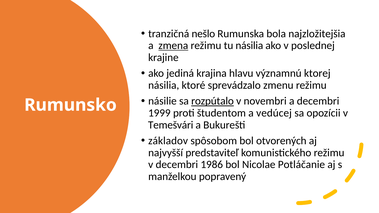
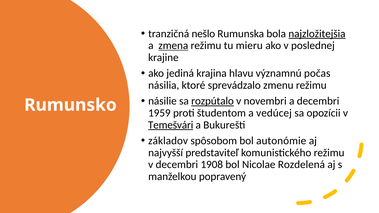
najzložitejšia underline: none -> present (317, 34)
tu násilia: násilia -> mieru (249, 46)
ktorej: ktorej -> počas (317, 73)
1999: 1999 -> 1959 (159, 113)
Temešvári underline: none -> present (171, 125)
otvorených: otvorených -> autonómie (281, 141)
1986: 1986 -> 1908 (212, 165)
Potláčanie: Potláčanie -> Rozdelená (301, 165)
